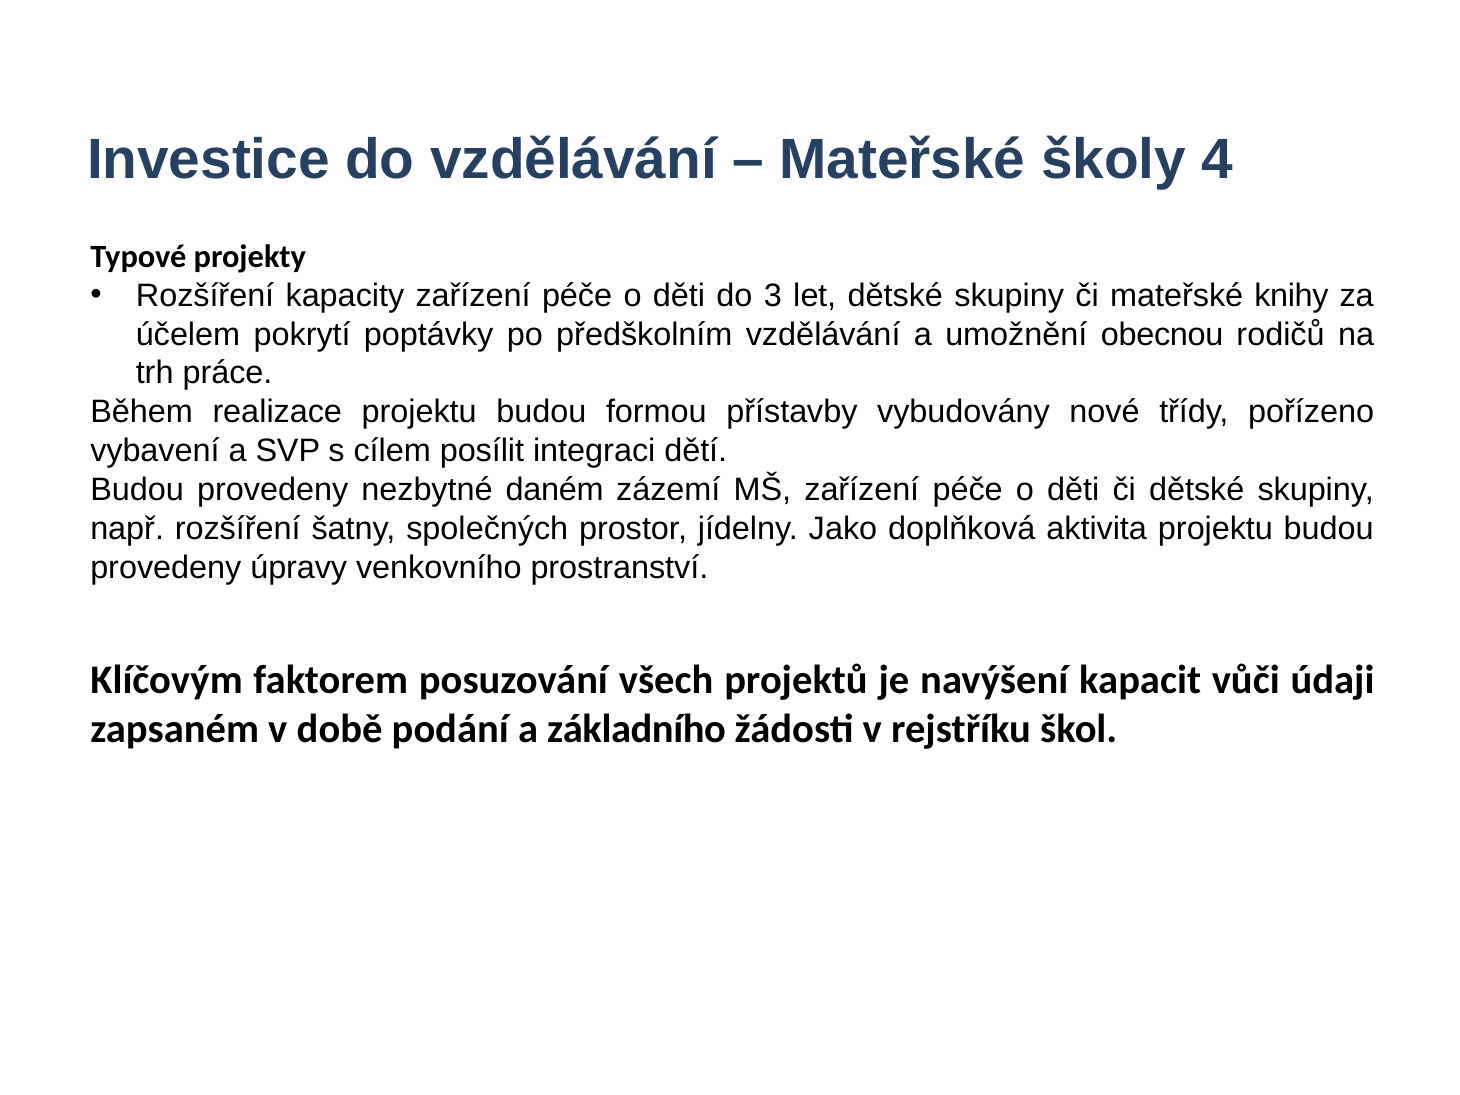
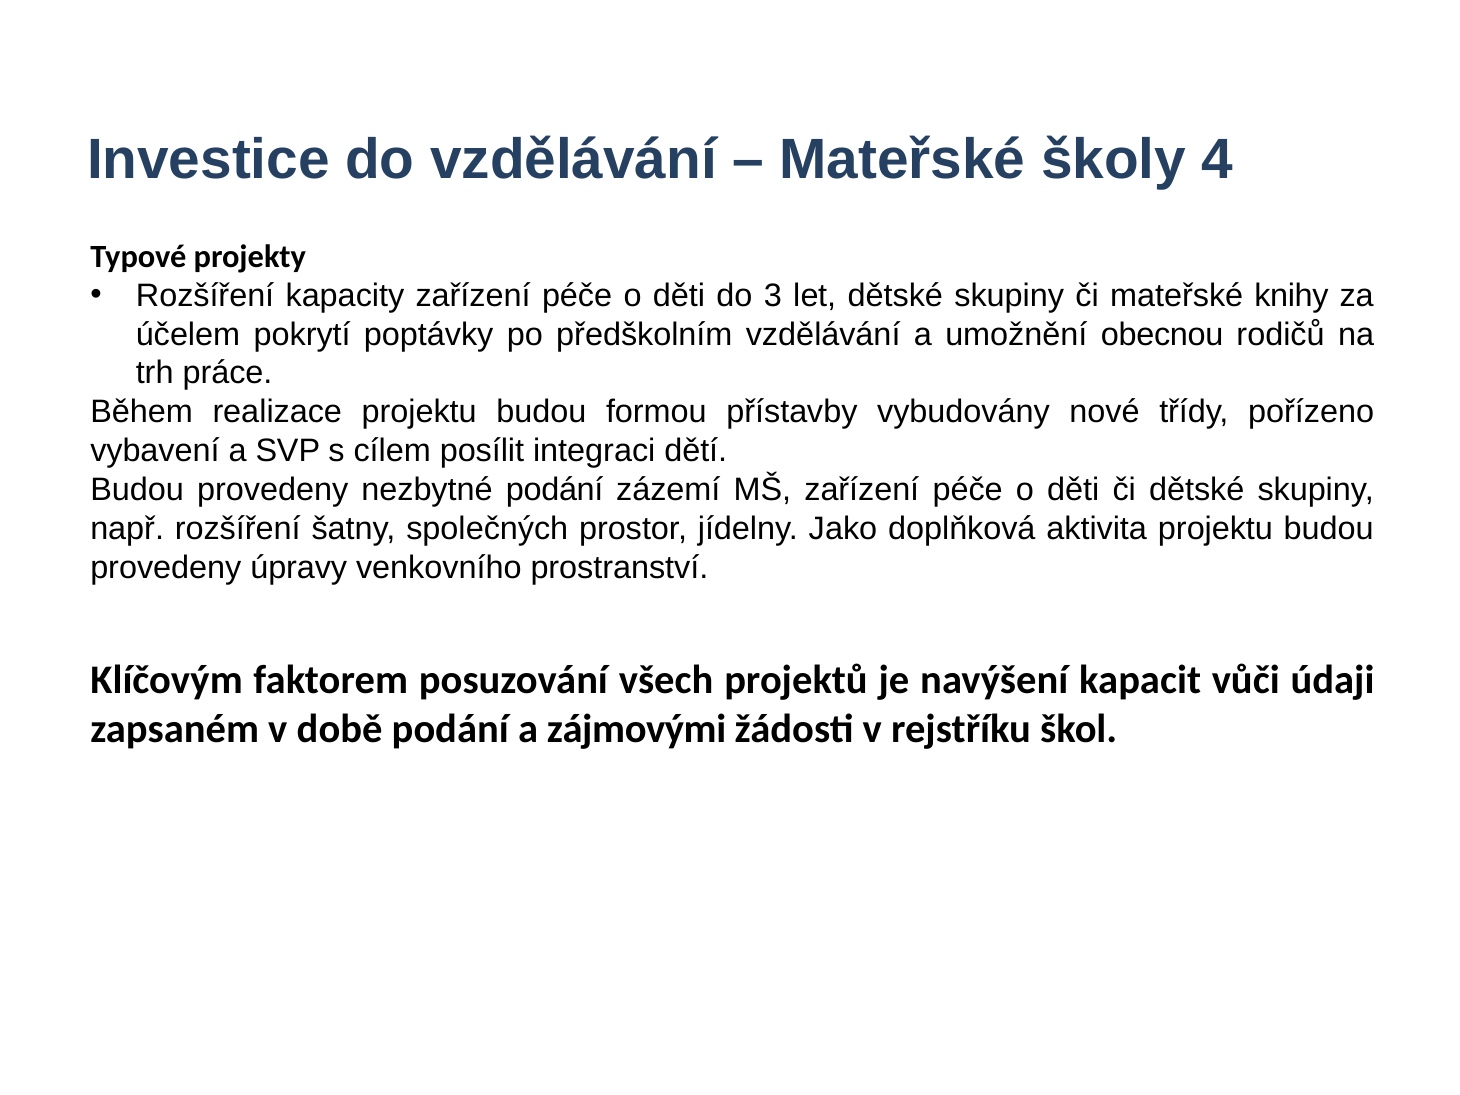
nezbytné daném: daném -> podání (555, 490)
základního: základního -> zájmovými (637, 729)
